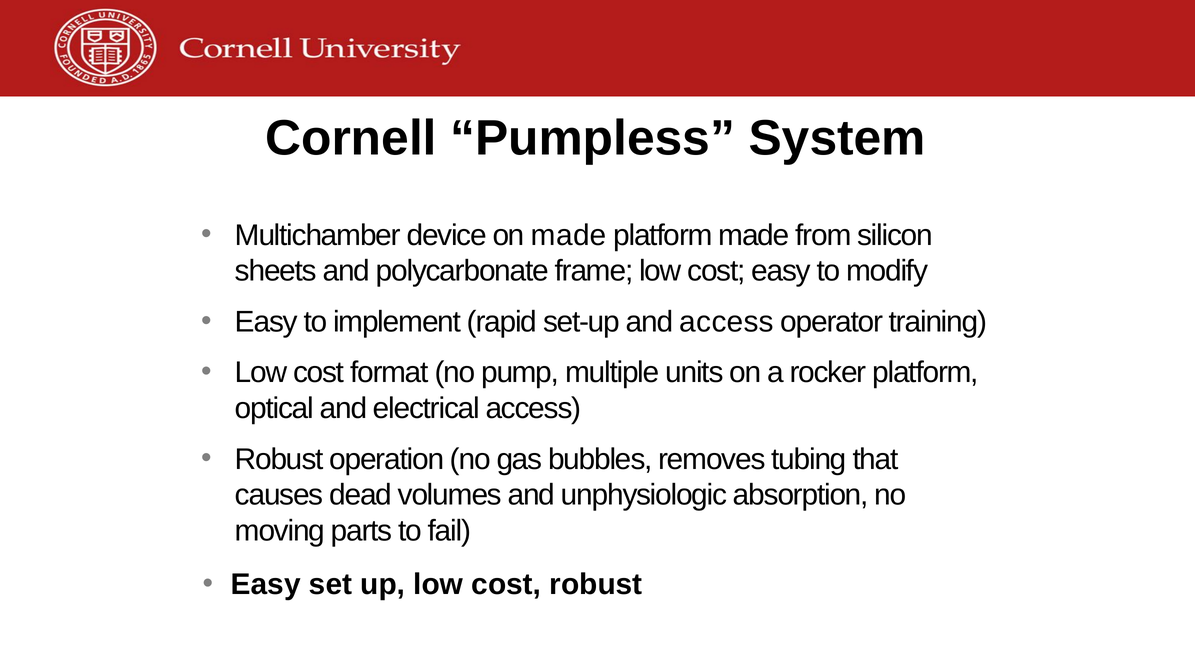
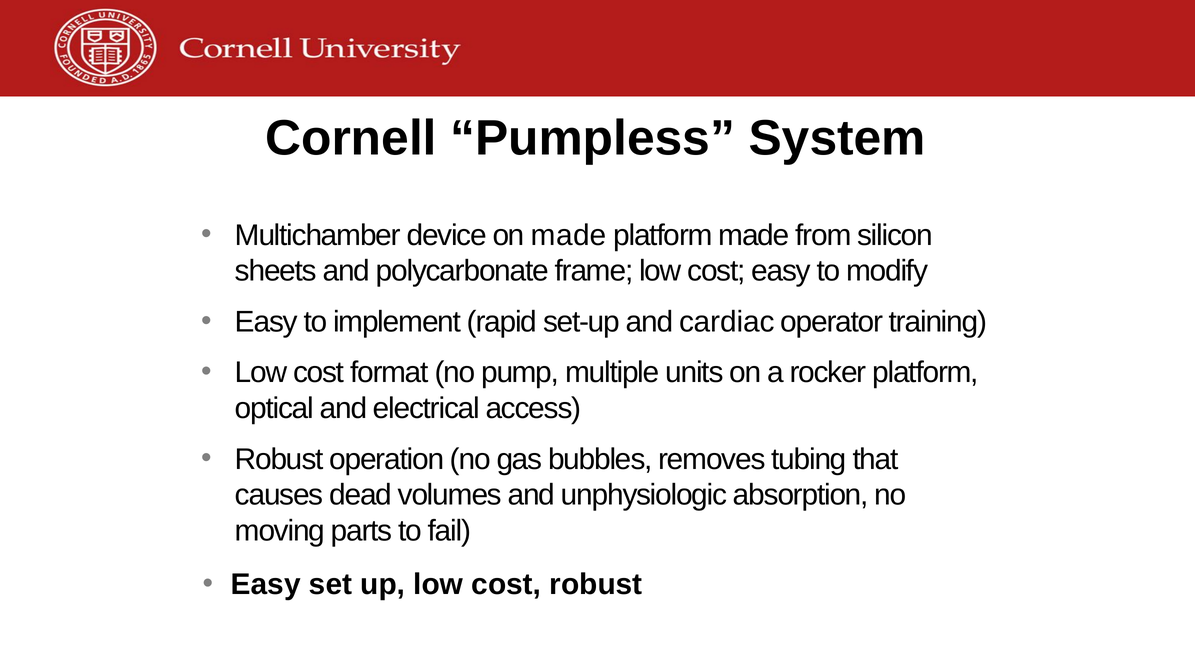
and access: access -> cardiac (727, 322)
